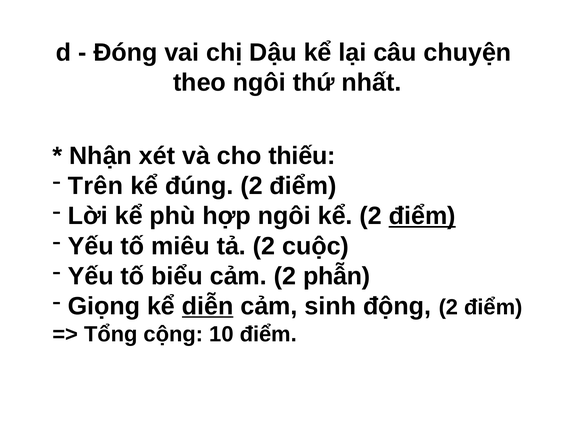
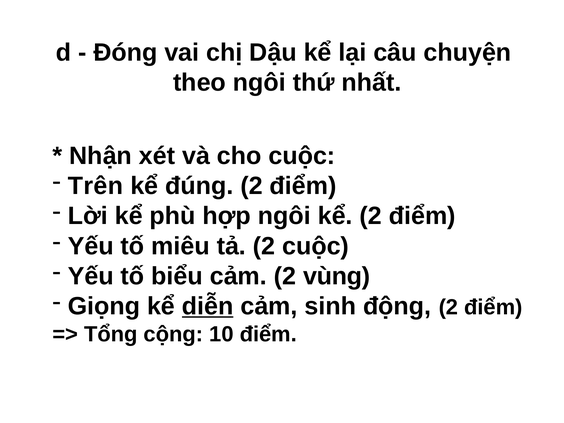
cho thiếu: thiếu -> cuộc (302, 156)
điểm underline: present -> none (422, 216)
phẫn: phẫn -> vùng (337, 276)
